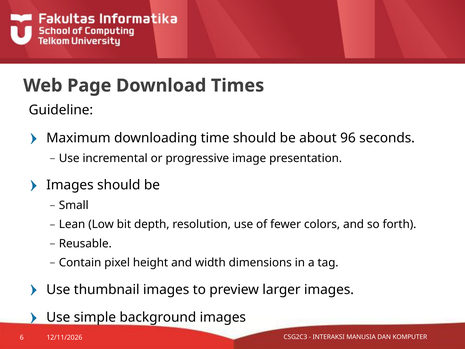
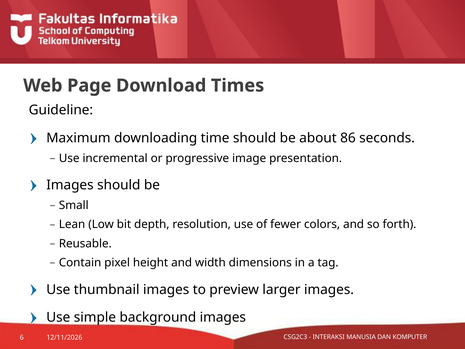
96: 96 -> 86 (348, 138)
